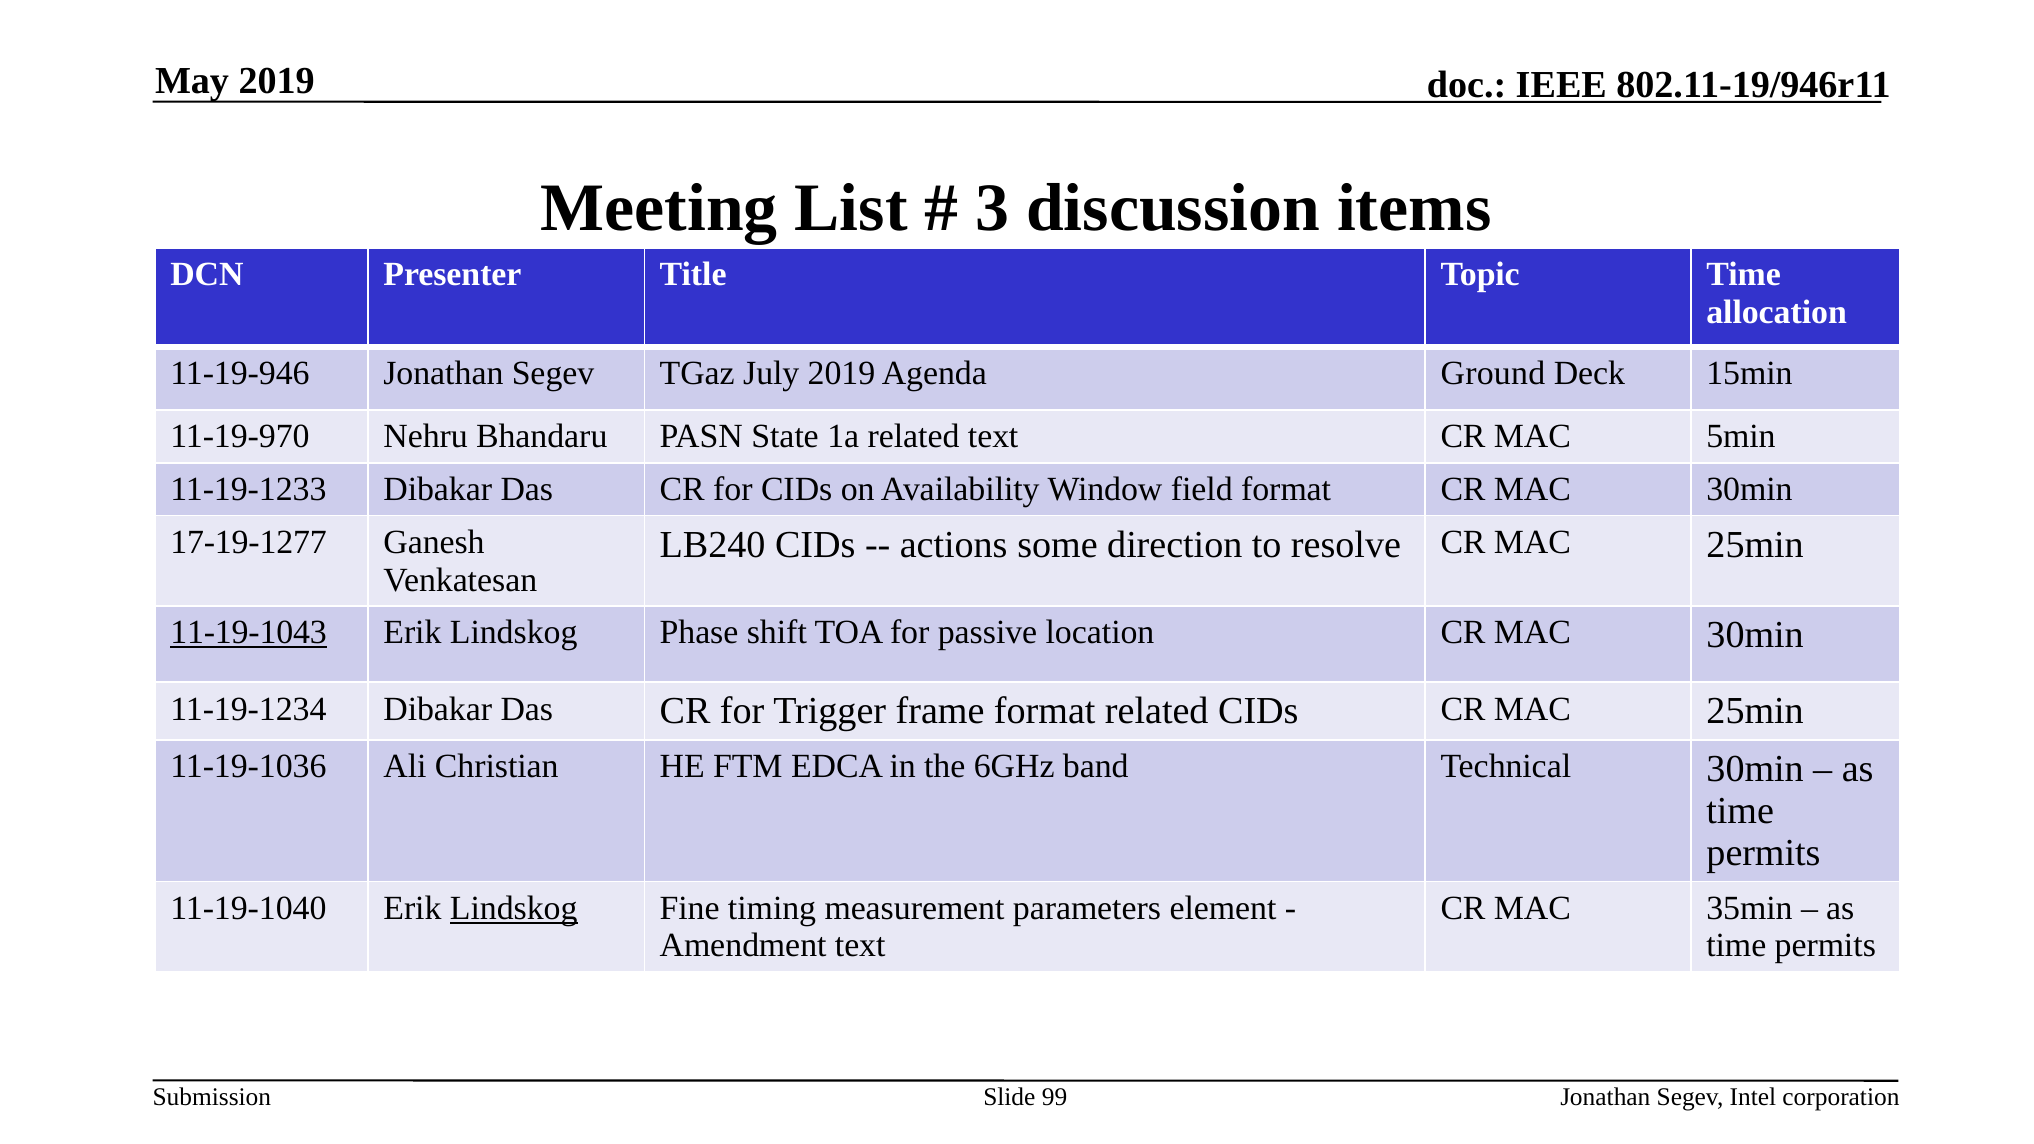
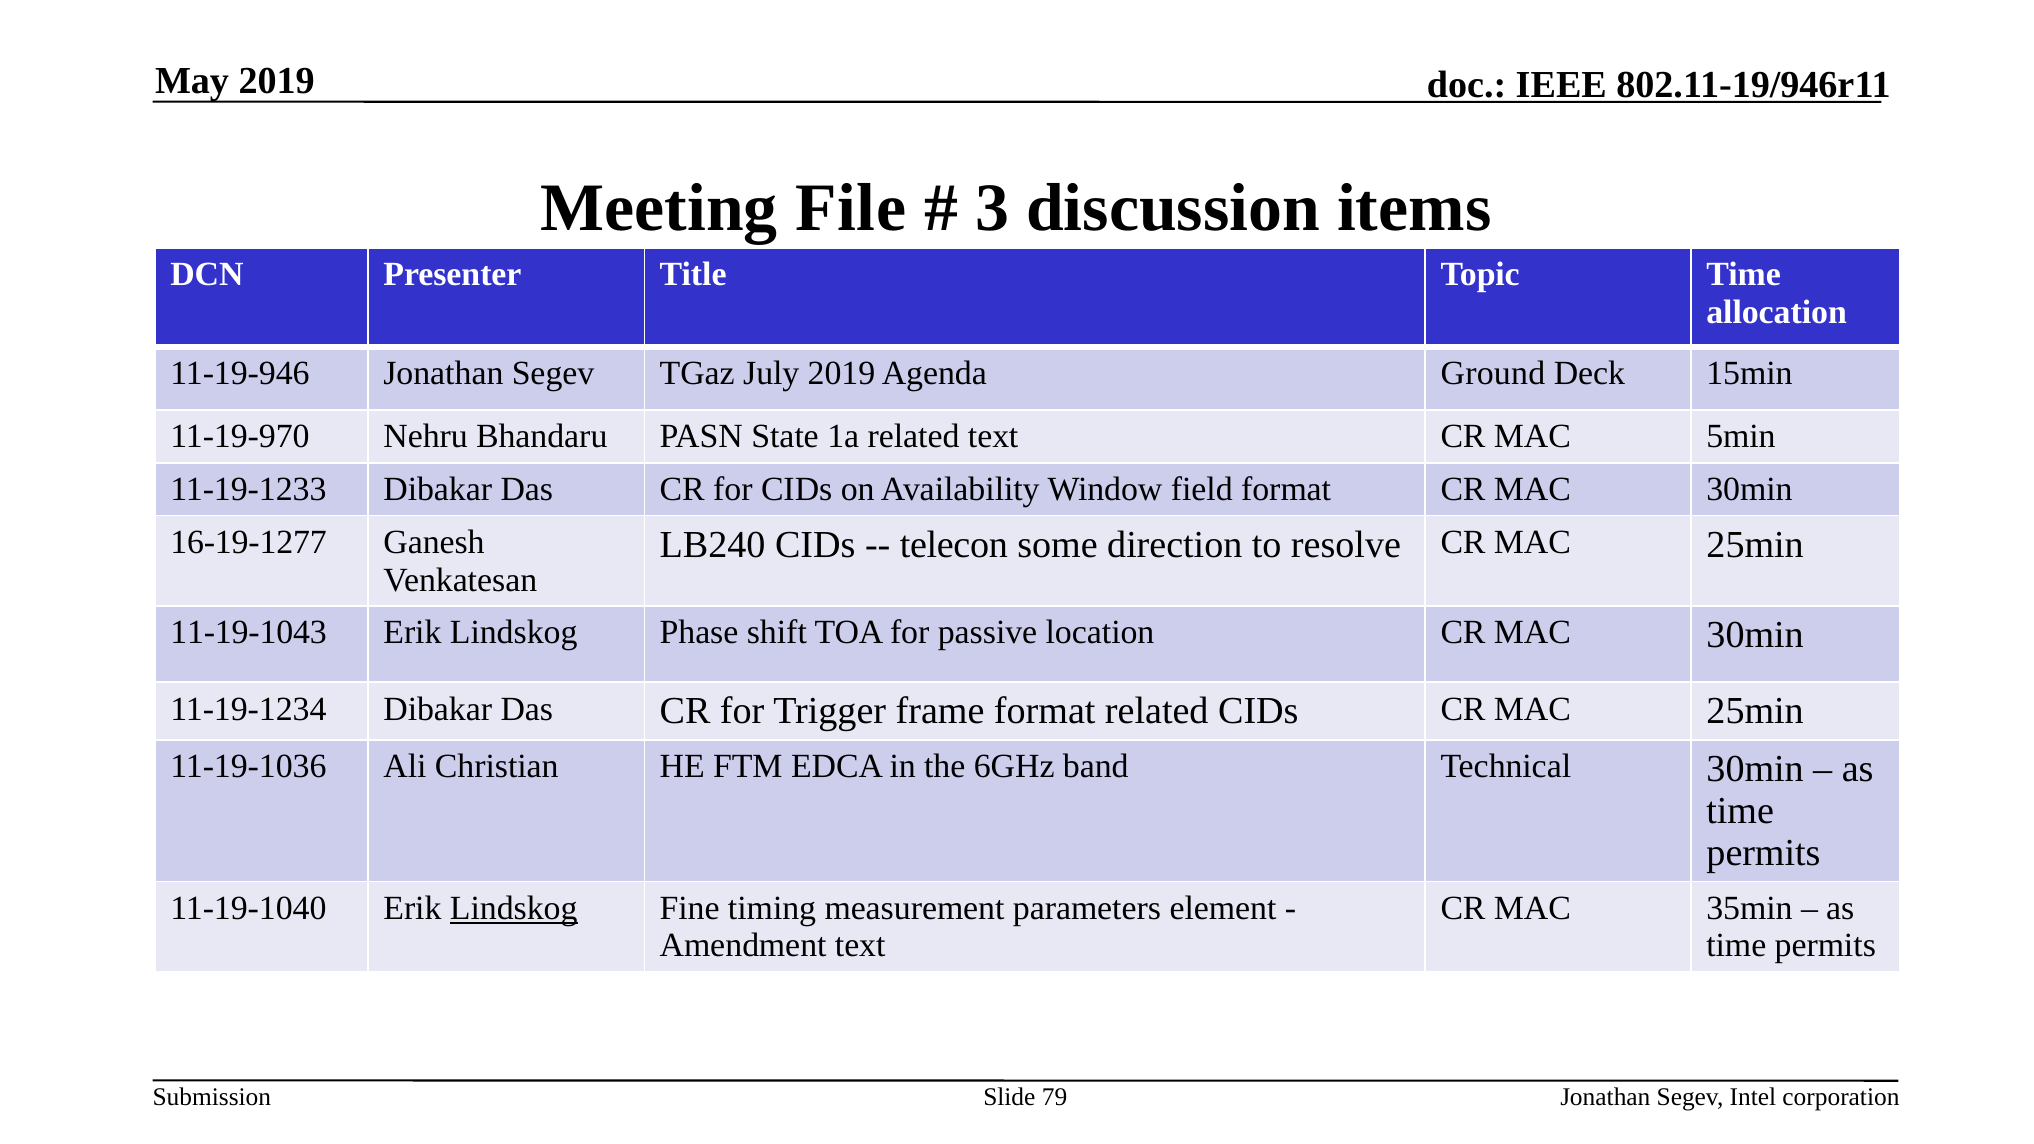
List: List -> File (851, 208)
17-19-1277: 17-19-1277 -> 16-19-1277 (249, 542)
actions: actions -> telecon (954, 545)
11-19-1043 underline: present -> none (249, 633)
99: 99 -> 79 (1055, 1097)
